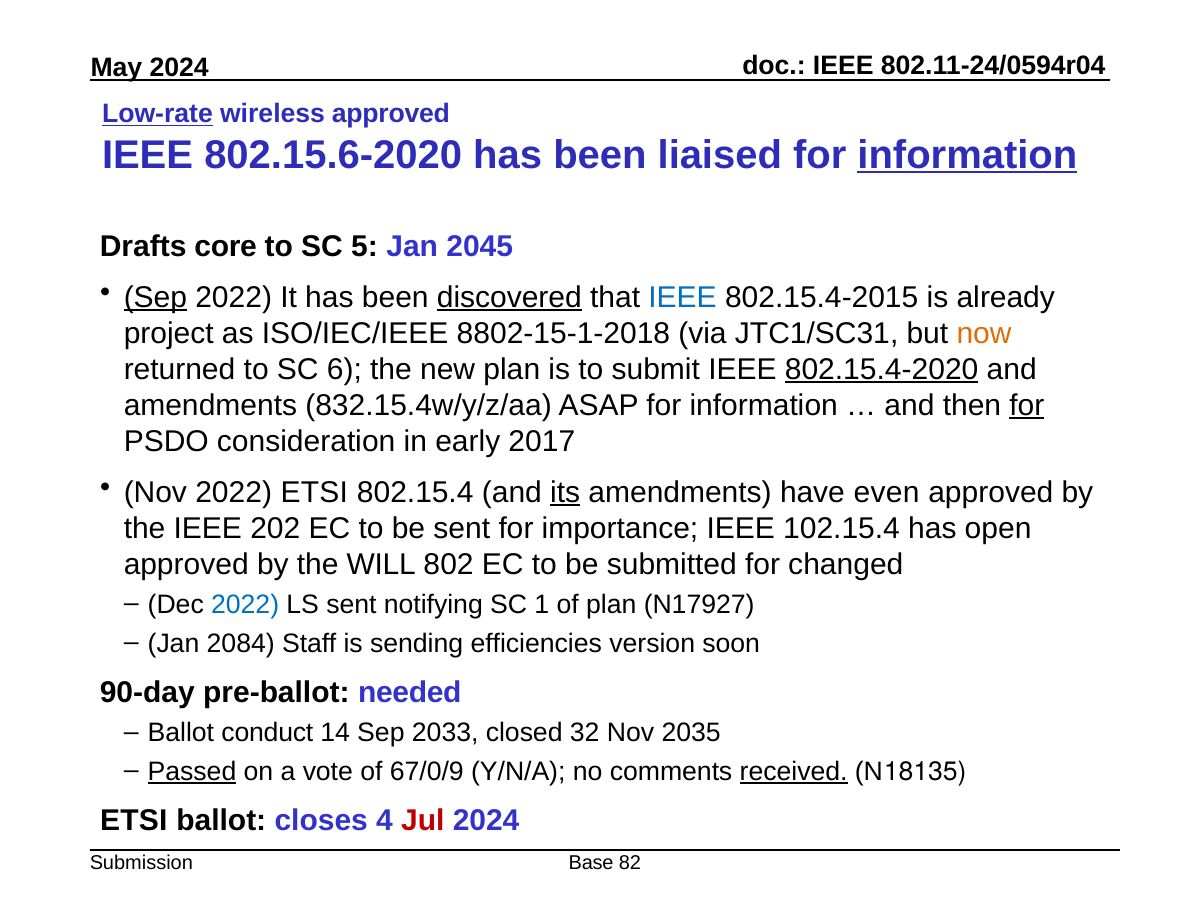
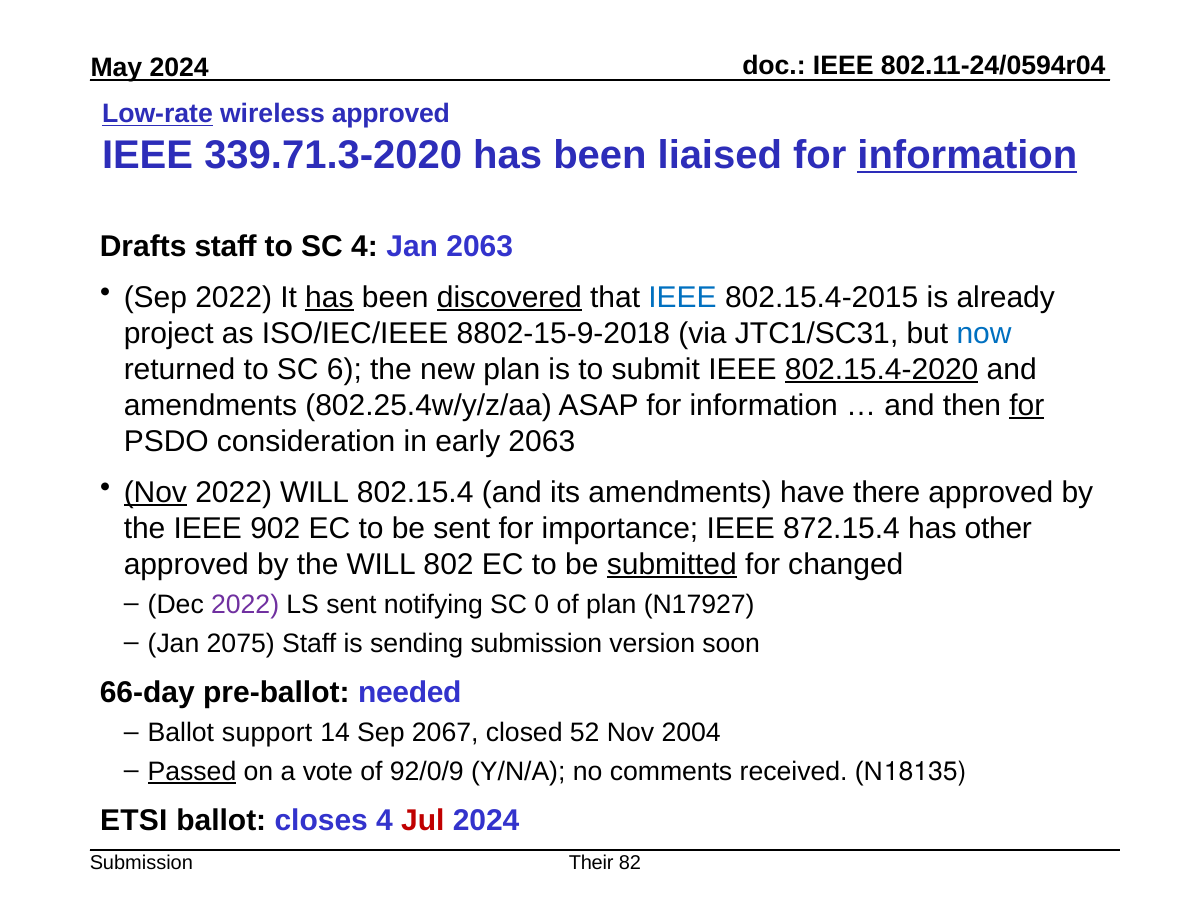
802.15.6-2020: 802.15.6-2020 -> 339.71.3-2020 (333, 155)
Drafts core: core -> staff (226, 246)
SC 5: 5 -> 4 (364, 246)
Jan 2045: 2045 -> 2063 (480, 246)
Sep underline: present -> none (155, 297)
has underline: none -> present (329, 297)
8802-15-1-2018: 8802-15-1-2018 -> 8802-15-9-2018 (563, 333)
now colour: orange -> blue (984, 333)
832.15.4w/y/z/aa: 832.15.4w/y/z/aa -> 802.25.4w/y/z/aa (429, 405)
early 2017: 2017 -> 2063 (542, 441)
Nov underline: none -> present (155, 492)
2022 ETSI: ETSI -> WILL (315, 492)
its underline: present -> none (565, 492)
even: even -> there (887, 492)
202: 202 -> 902 (275, 528)
102.15.4: 102.15.4 -> 872.15.4 (842, 528)
open: open -> other (998, 528)
submitted underline: none -> present (672, 564)
2022 colour: blue -> purple (245, 605)
1: 1 -> 0 (542, 605)
2084: 2084 -> 2075 (241, 643)
sending efficiencies: efficiencies -> submission (536, 643)
90-day: 90-day -> 66-day (147, 693)
conduct: conduct -> support (267, 733)
2033: 2033 -> 2067 (445, 733)
32: 32 -> 52 (585, 733)
2035: 2035 -> 2004 (691, 733)
67/0/9: 67/0/9 -> 92/0/9 (427, 772)
received underline: present -> none (794, 772)
Base: Base -> Their (591, 863)
